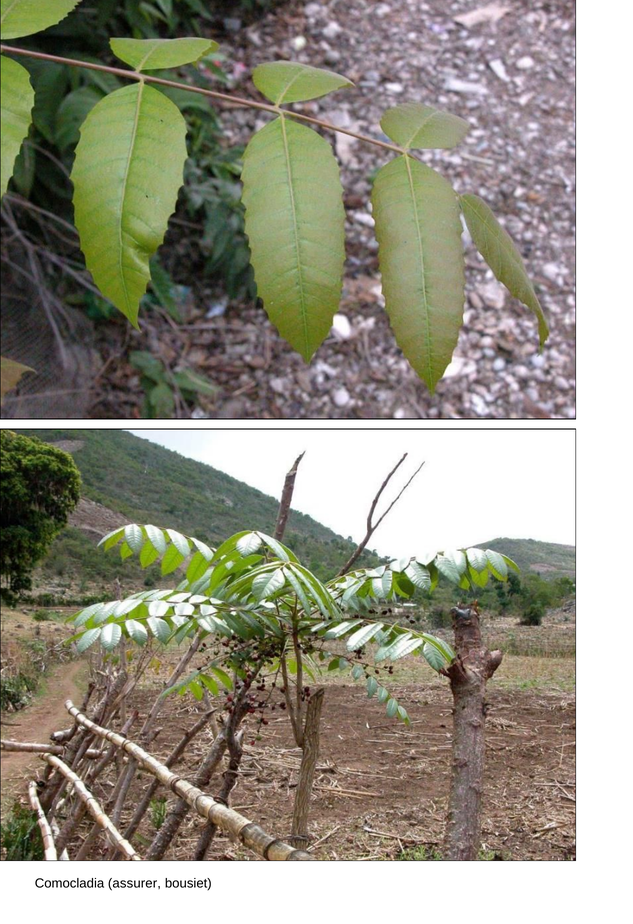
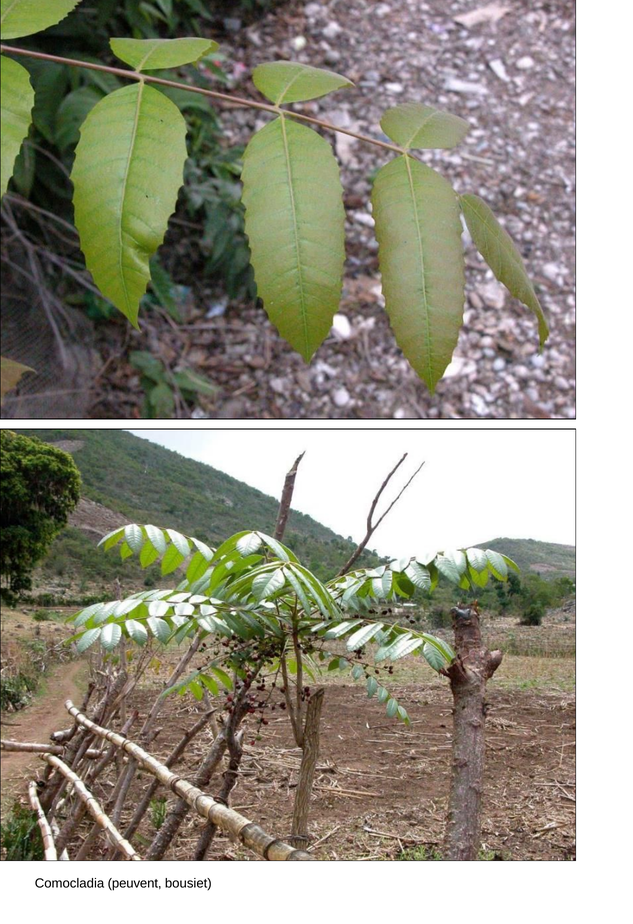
assurer: assurer -> peuvent (135, 884)
